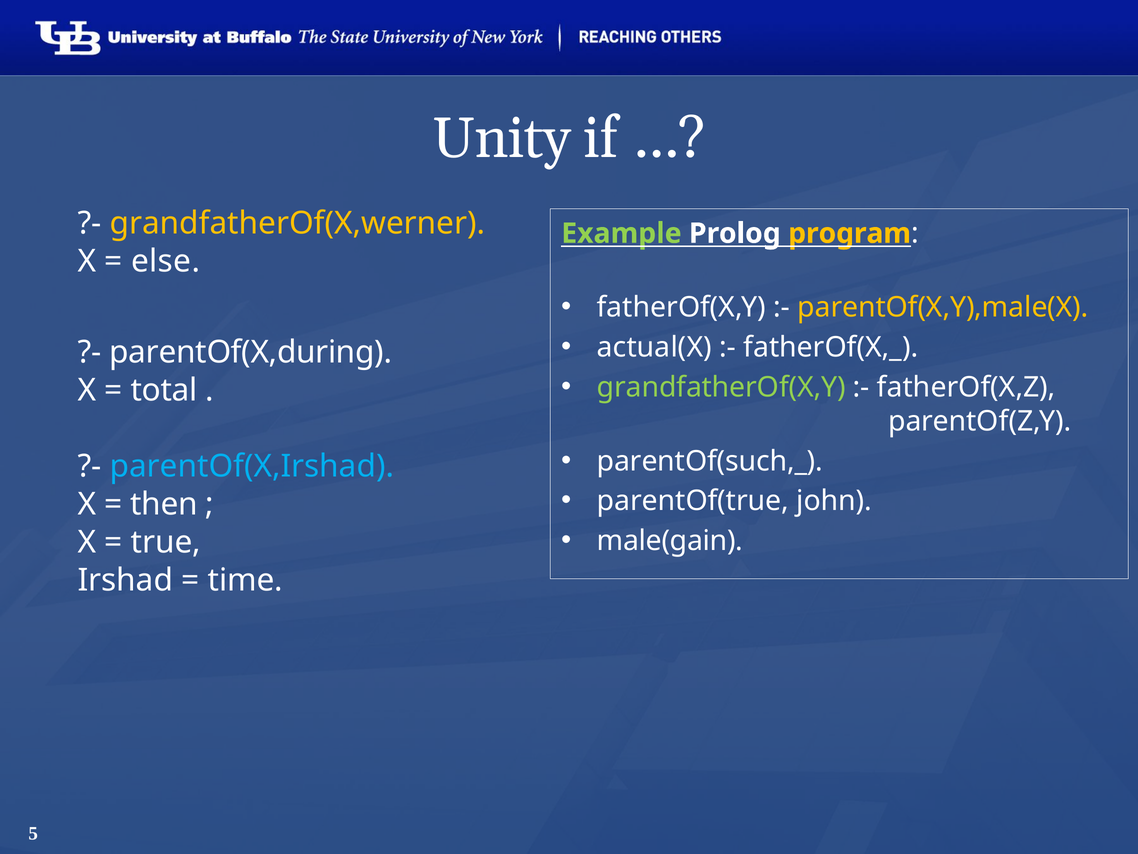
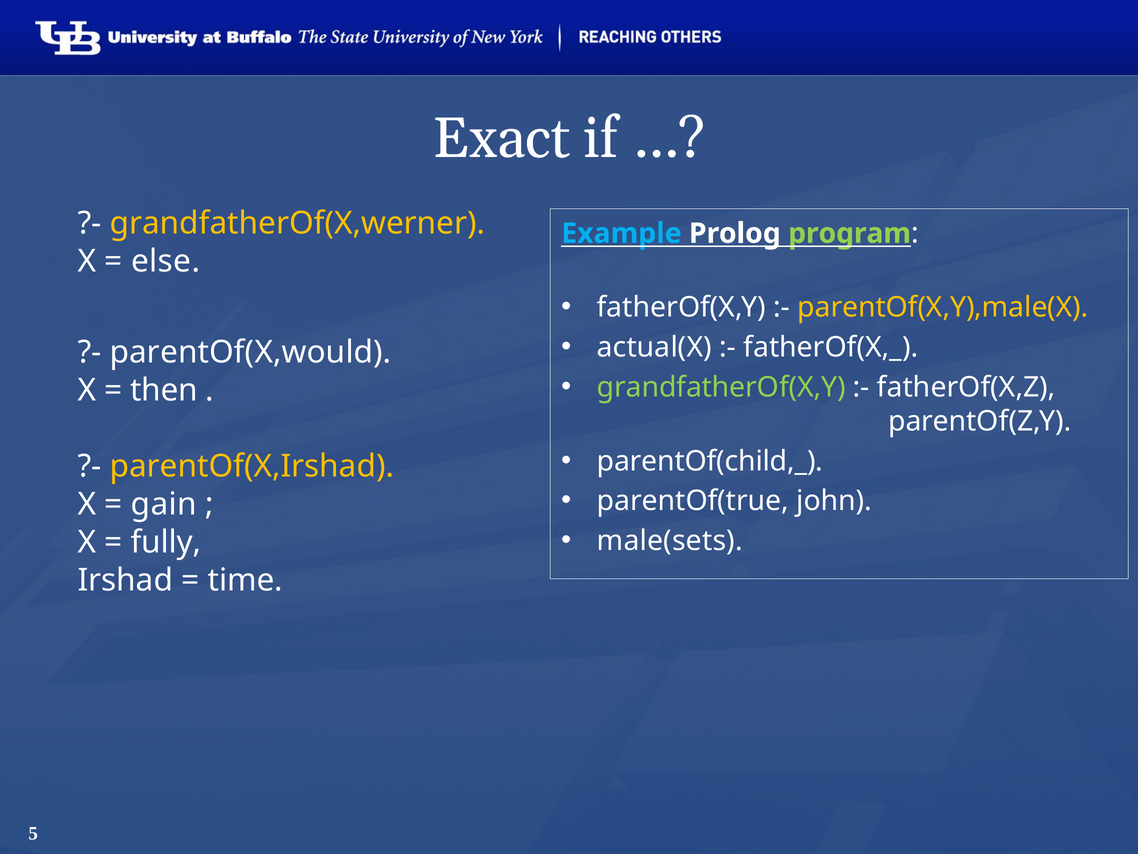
Unity: Unity -> Exact (501, 139)
Example colour: light green -> light blue (621, 233)
program colour: yellow -> light green (850, 233)
parentOf(X,during: parentOf(X,during -> parentOf(X,would (250, 352)
total: total -> then (164, 390)
parentOf(such,_: parentOf(such,_ -> parentOf(child,_ (710, 461)
parentOf(X,Irshad colour: light blue -> yellow (252, 466)
then: then -> gain (164, 504)
male(gain: male(gain -> male(sets (670, 541)
true: true -> fully (166, 542)
